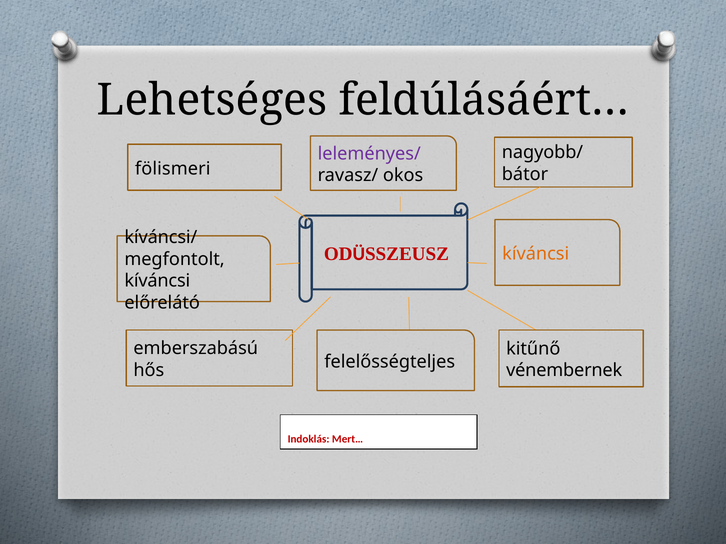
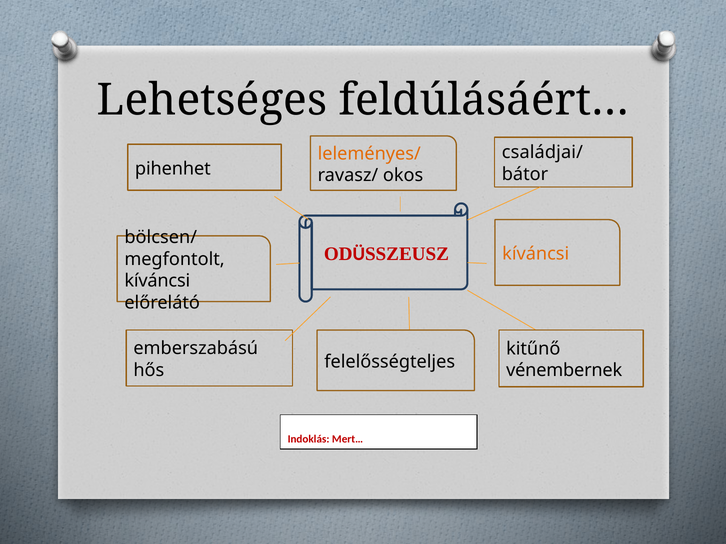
nagyobb/: nagyobb/ -> családjai/ (542, 153)
leleményes/ colour: purple -> orange (369, 154)
fölismeri: fölismeri -> pihenhet (173, 169)
kíváncsi/: kíváncsi/ -> bölcsen/ (161, 238)
